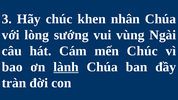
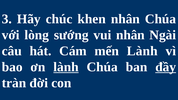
vui vùng: vùng -> nhân (130, 35)
mến Chúc: Chúc -> Lành (142, 51)
đầy underline: none -> present (166, 67)
